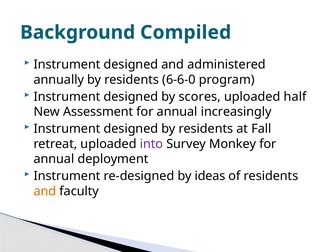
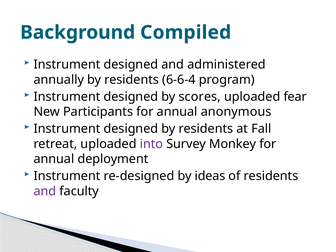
6-6-0: 6-6-0 -> 6-6-4 (179, 80)
half: half -> fear (295, 97)
Assessment: Assessment -> Participants (98, 112)
increasingly: increasingly -> anonymous (236, 112)
and colour: orange -> purple (45, 191)
